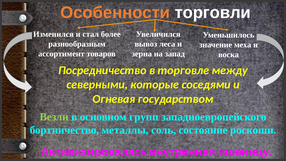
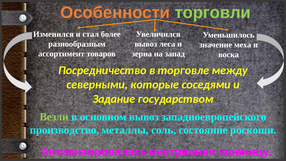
торговли colour: white -> light green (213, 13)
Огневая: Огневая -> Задание (114, 99)
основном групп: групп -> вывоз (144, 117)
бортничество: бортничество -> производство (64, 130)
